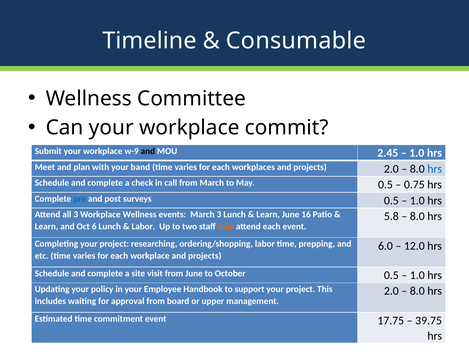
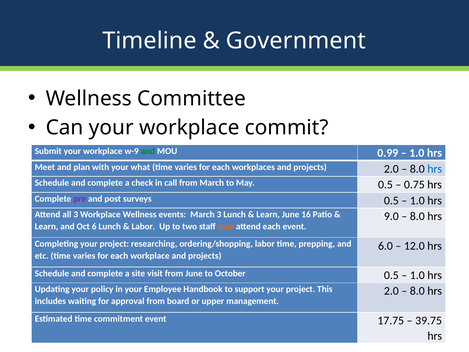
Consumable: Consumable -> Government (296, 41)
and colour: black -> green (148, 151)
2.45: 2.45 -> 0.99 (388, 153)
band: band -> what (140, 167)
pre colour: blue -> purple (80, 199)
5.8: 5.8 -> 9.0 (391, 216)
